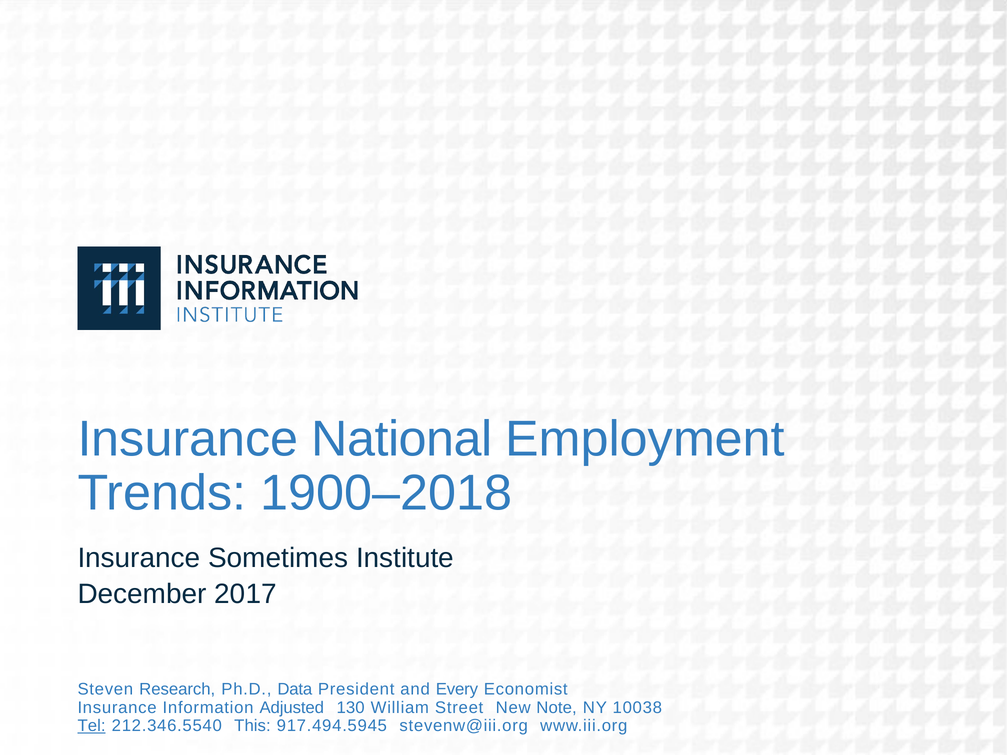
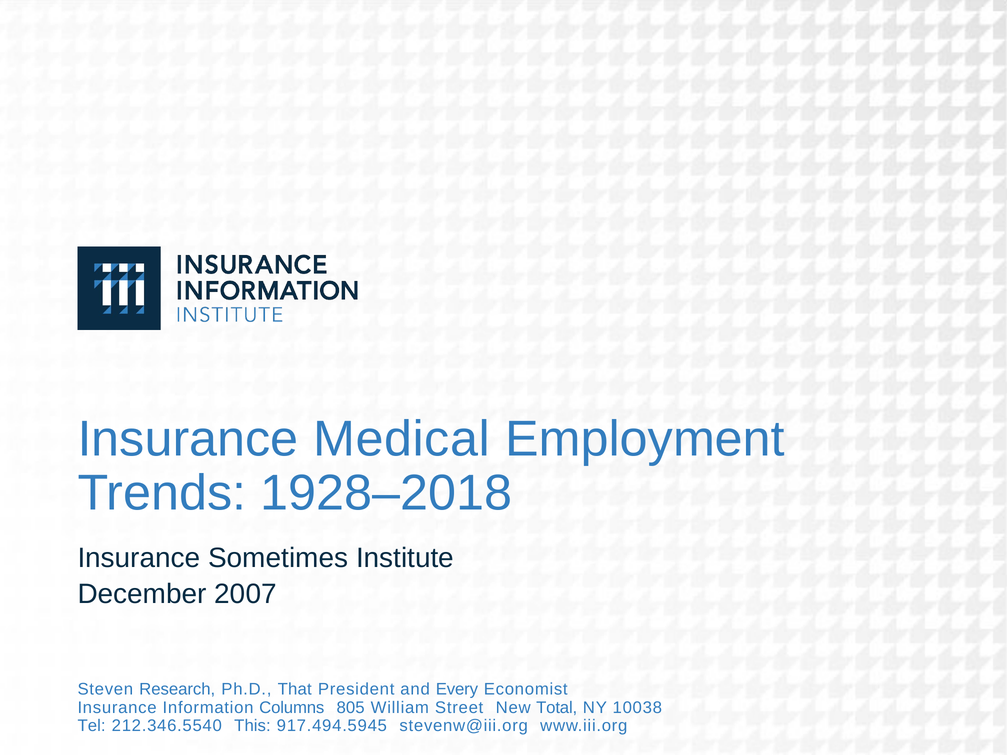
National: National -> Medical (402, 439)
1900–2018: 1900–2018 -> 1928–2018 (386, 494)
2017: 2017 -> 2007 (246, 594)
Data: Data -> That (295, 690)
Adjusted: Adjusted -> Columns (292, 708)
130: 130 -> 805 (351, 708)
Note: Note -> Total (557, 708)
Tel underline: present -> none (92, 726)
